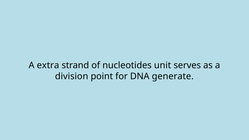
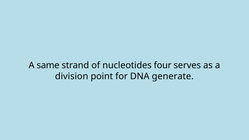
extra: extra -> same (48, 65)
unit: unit -> four (163, 65)
